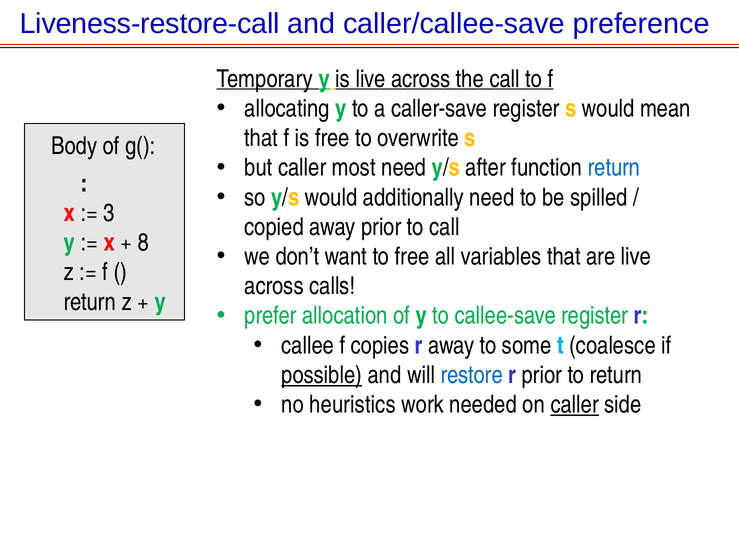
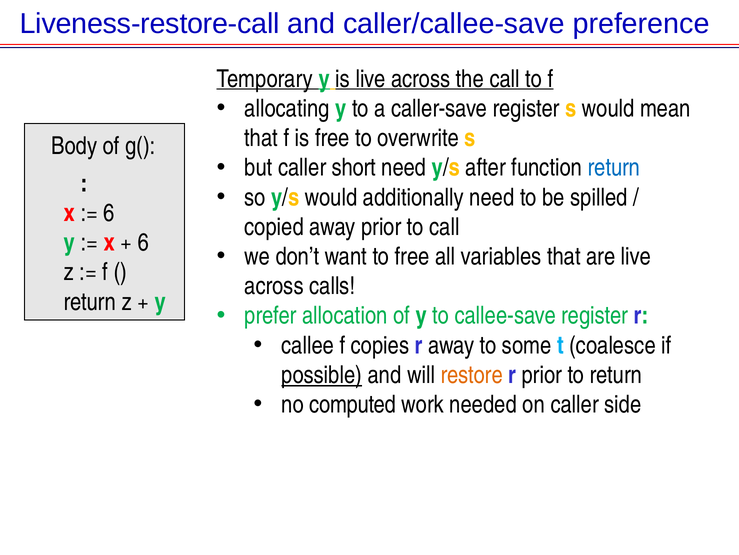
most: most -> short (354, 168)
3: 3 -> 6 (109, 213)
8: 8 -> 6 (143, 242)
restore colour: blue -> orange (472, 374)
heuristics: heuristics -> computed (353, 404)
caller underline: present -> none (575, 404)
